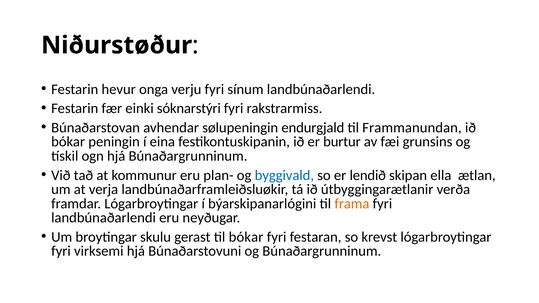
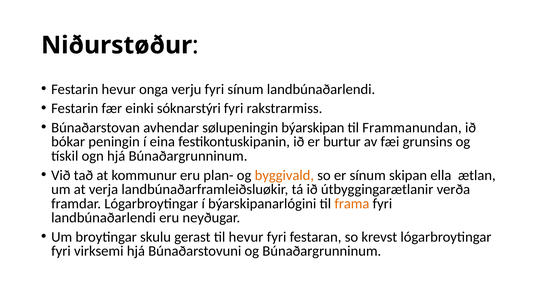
endurgjald: endurgjald -> býarskipan (313, 128)
byggivald colour: blue -> orange (284, 175)
er lendið: lendið -> sínum (368, 175)
til bókar: bókar -> hevur (246, 237)
